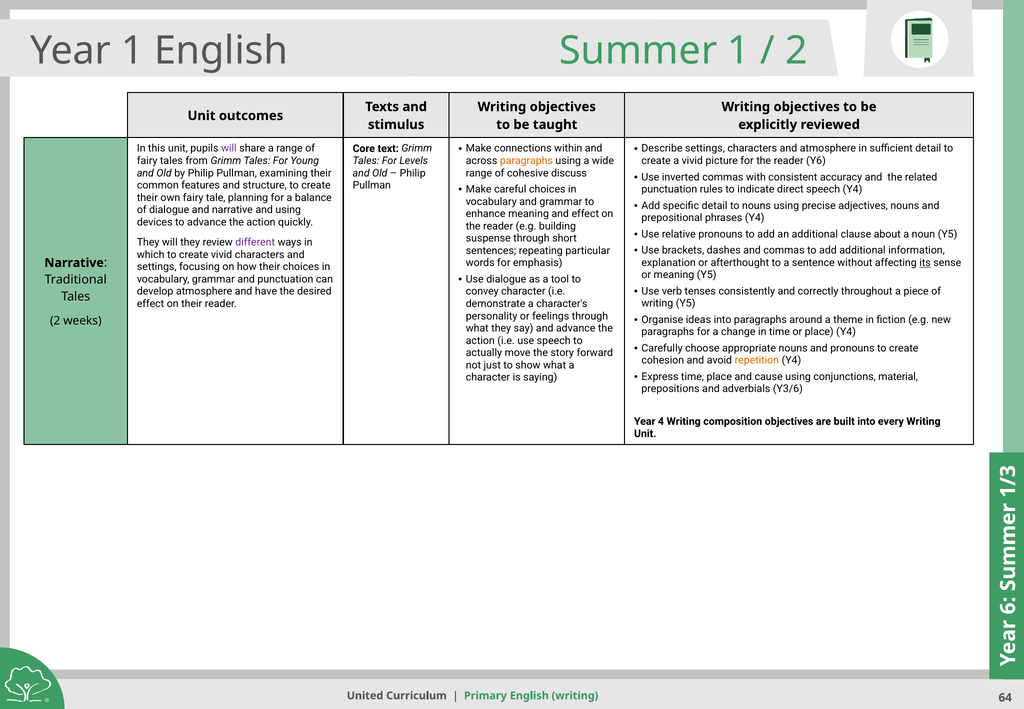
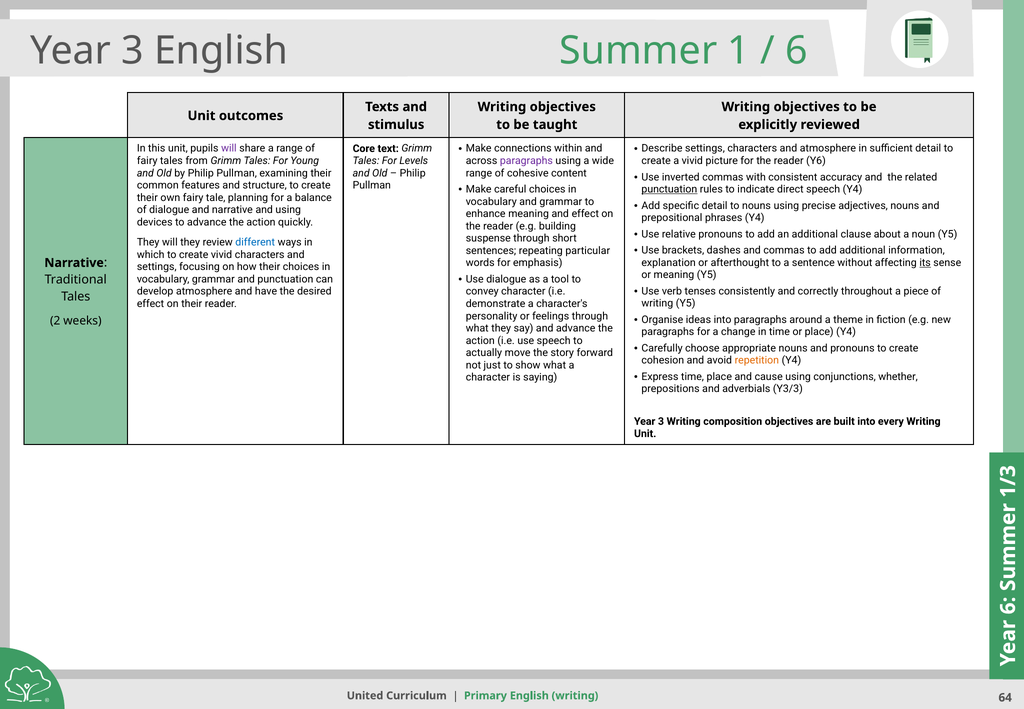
1: 1 -> 3 (133, 51)
2: 2 -> 6 (796, 51)
paragraphs colour: orange -> purple (526, 161)
discuss: discuss -> content (569, 173)
punctuation underline: none -> present (669, 189)
different colour: purple -> blue (255, 242)
material: material -> whether (898, 377)
Y3/6: Y3/6 -> Y3/3 (788, 389)
4: 4 -> 3 (661, 421)
